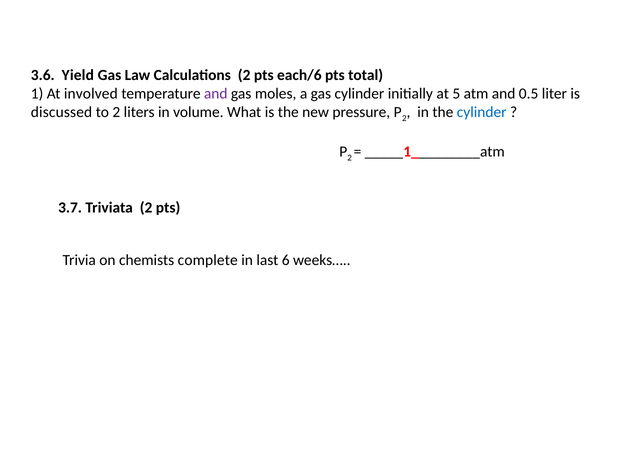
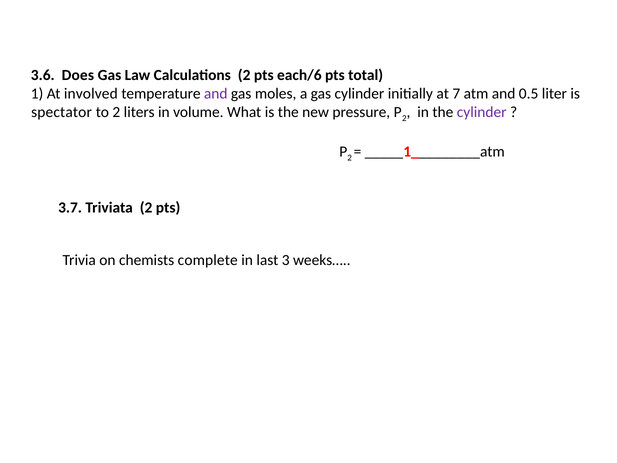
Yield: Yield -> Does (78, 75)
5: 5 -> 7 (456, 94)
discussed: discussed -> spectator (62, 112)
cylinder colour: blue -> purple (482, 112)
6: 6 -> 3 (286, 260)
